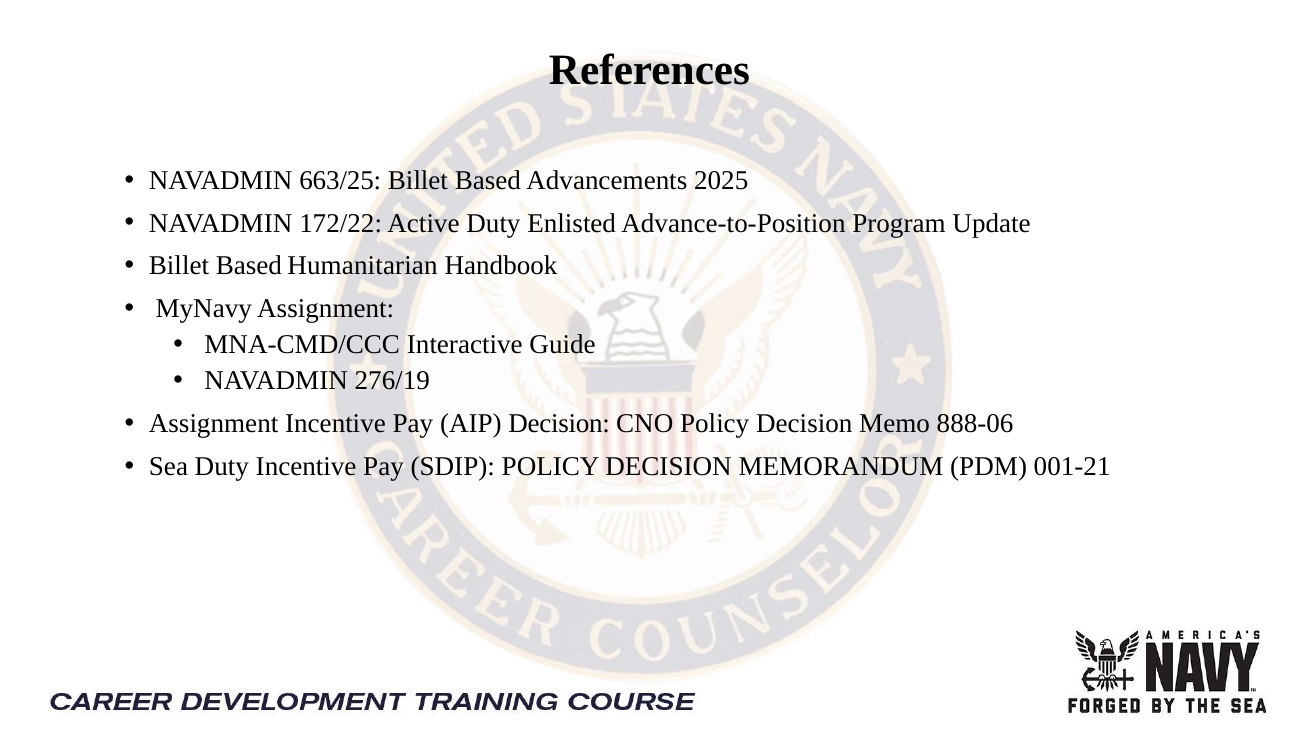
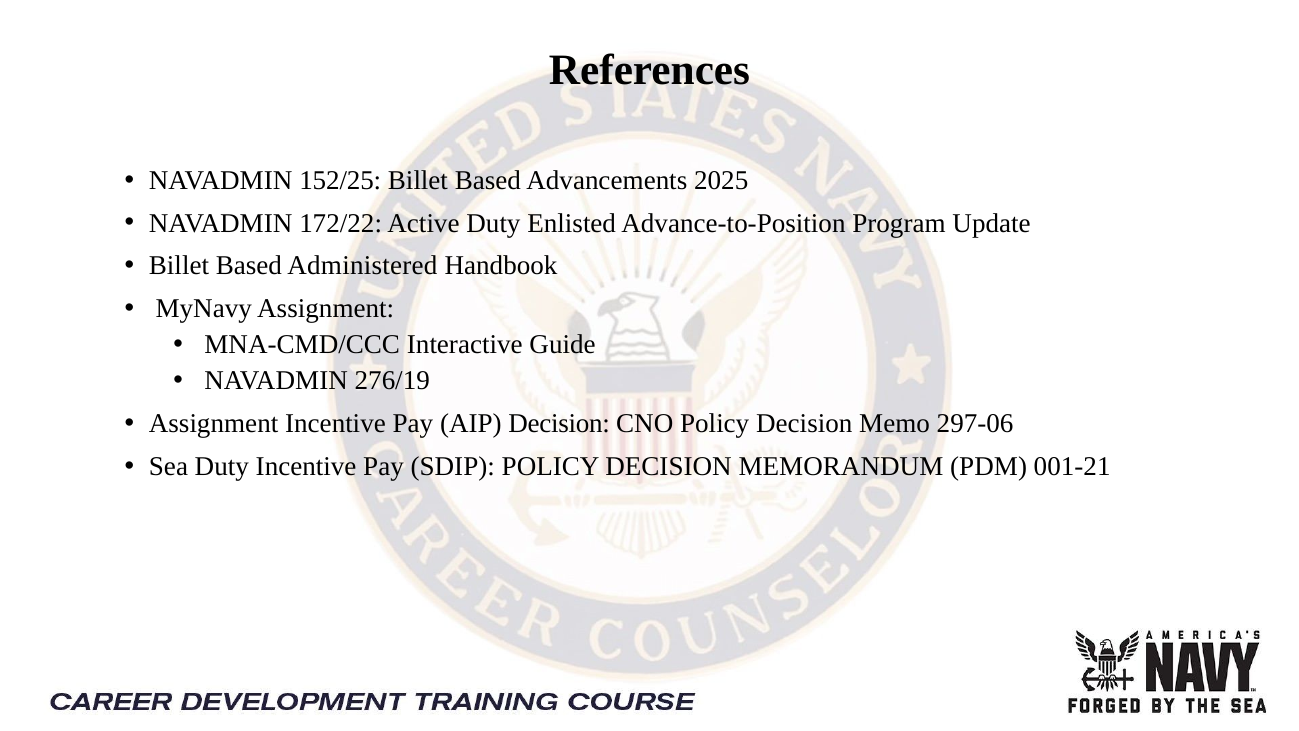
663/25: 663/25 -> 152/25 (340, 180)
Humanitarian: Humanitarian -> Administered (362, 266)
888-06: 888-06 -> 297-06 (975, 423)
